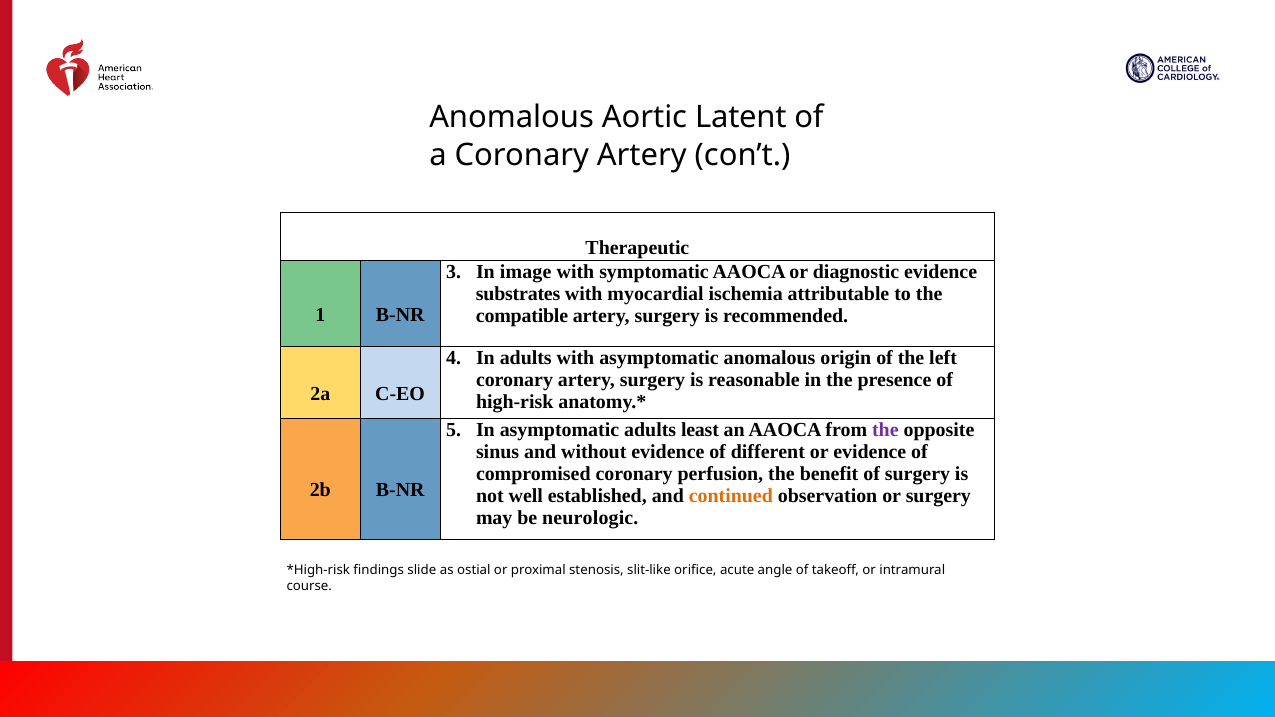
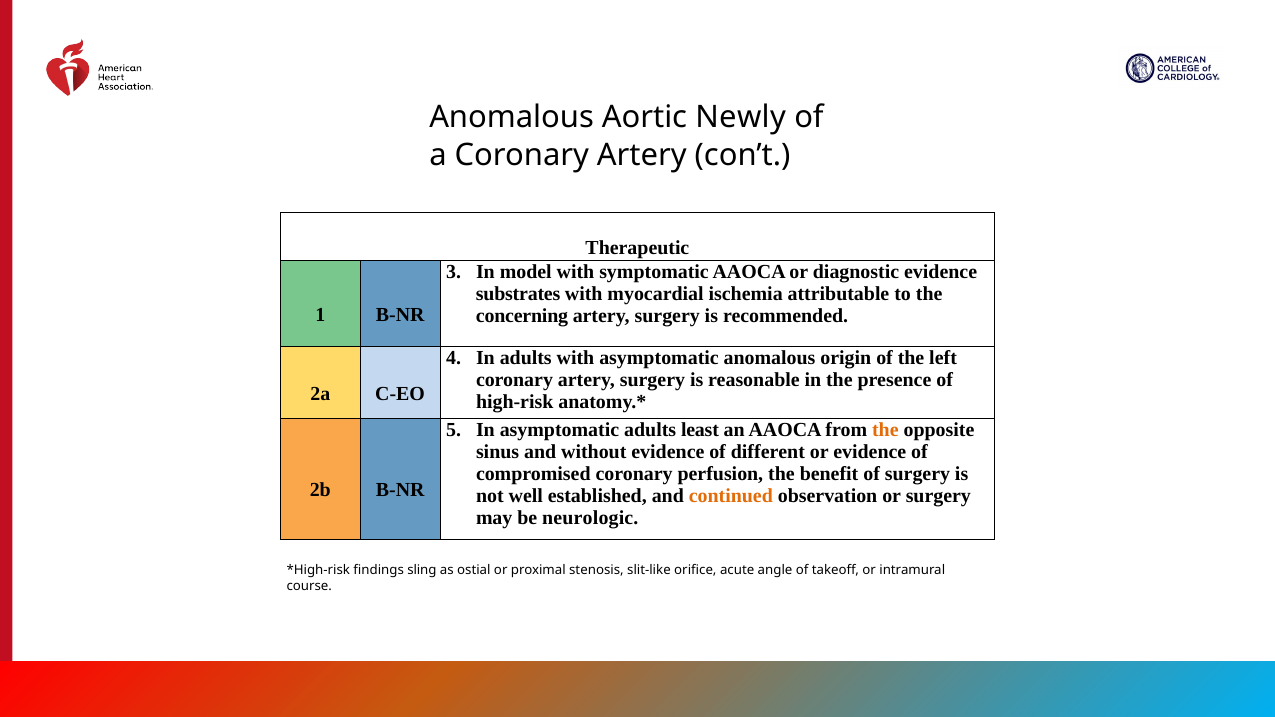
Latent: Latent -> Newly (741, 118)
image: image -> model (526, 272)
compatible: compatible -> concerning (522, 316)
the colour: purple -> orange (885, 430)
slide: slide -> sling (422, 571)
